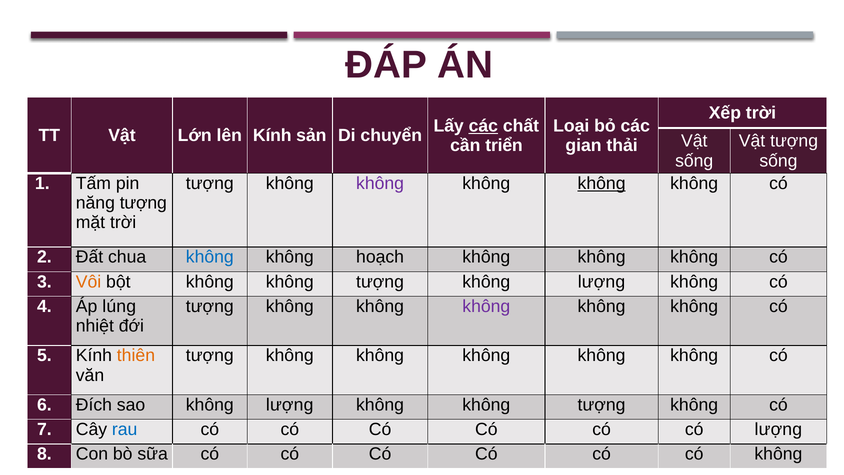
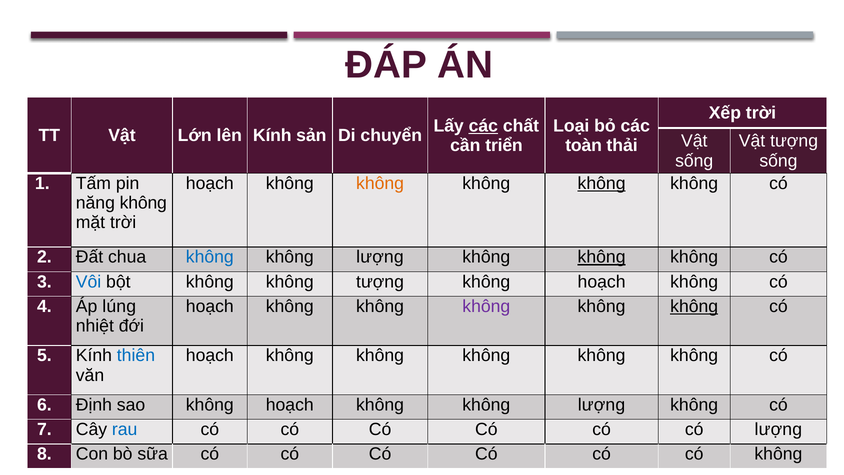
gian: gian -> toàn (584, 145)
tượng: tượng -> hoạch (210, 183)
không colour: purple -> orange (380, 183)
năng tượng: tượng -> không (143, 203)
hoạch: hoạch -> lượng (380, 257)
không underline: none -> present (602, 257)
Vôi colour: orange -> blue (89, 282)
lượng: lượng -> hoạch (602, 282)
tượng: tượng -> hoạch (210, 306)
không underline: none -> present (694, 306)
thiên colour: orange -> blue (136, 355)
tượng: tượng -> hoạch (210, 355)
Đích: Đích -> Định (94, 405)
sao không lượng: lượng -> hoạch (290, 405)
tượng: tượng -> lượng (601, 405)
